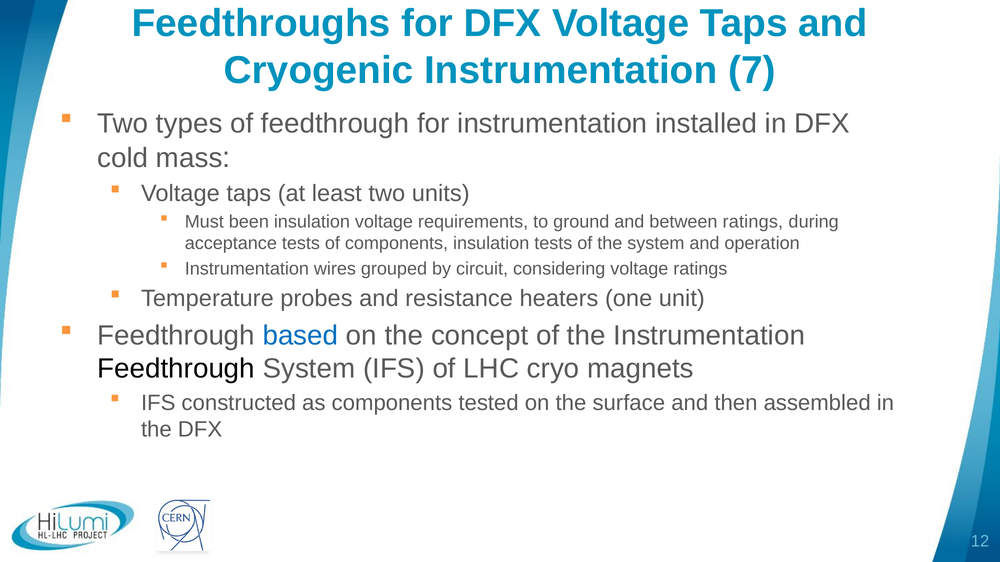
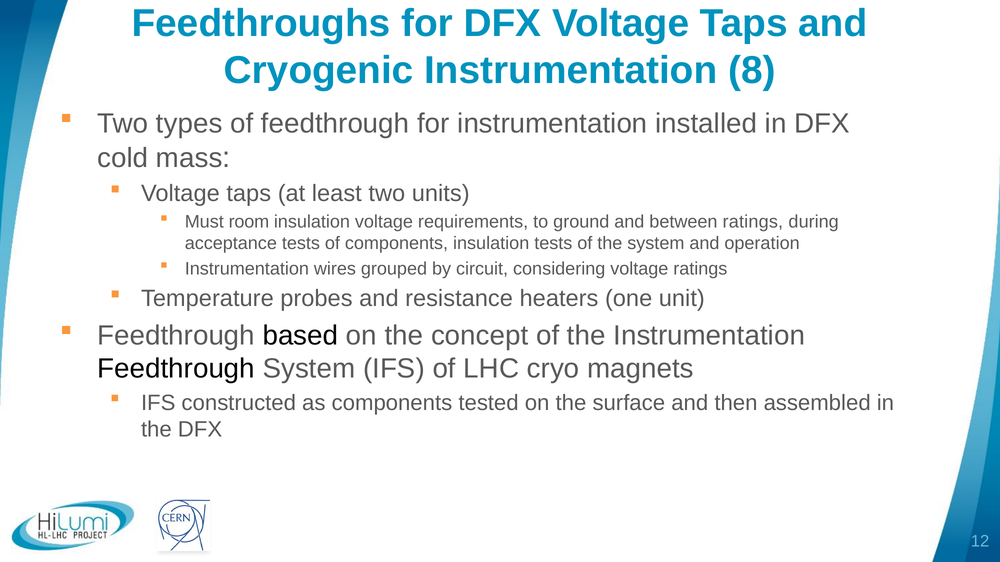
7: 7 -> 8 (752, 70)
been: been -> room (249, 222)
based colour: blue -> black (300, 336)
